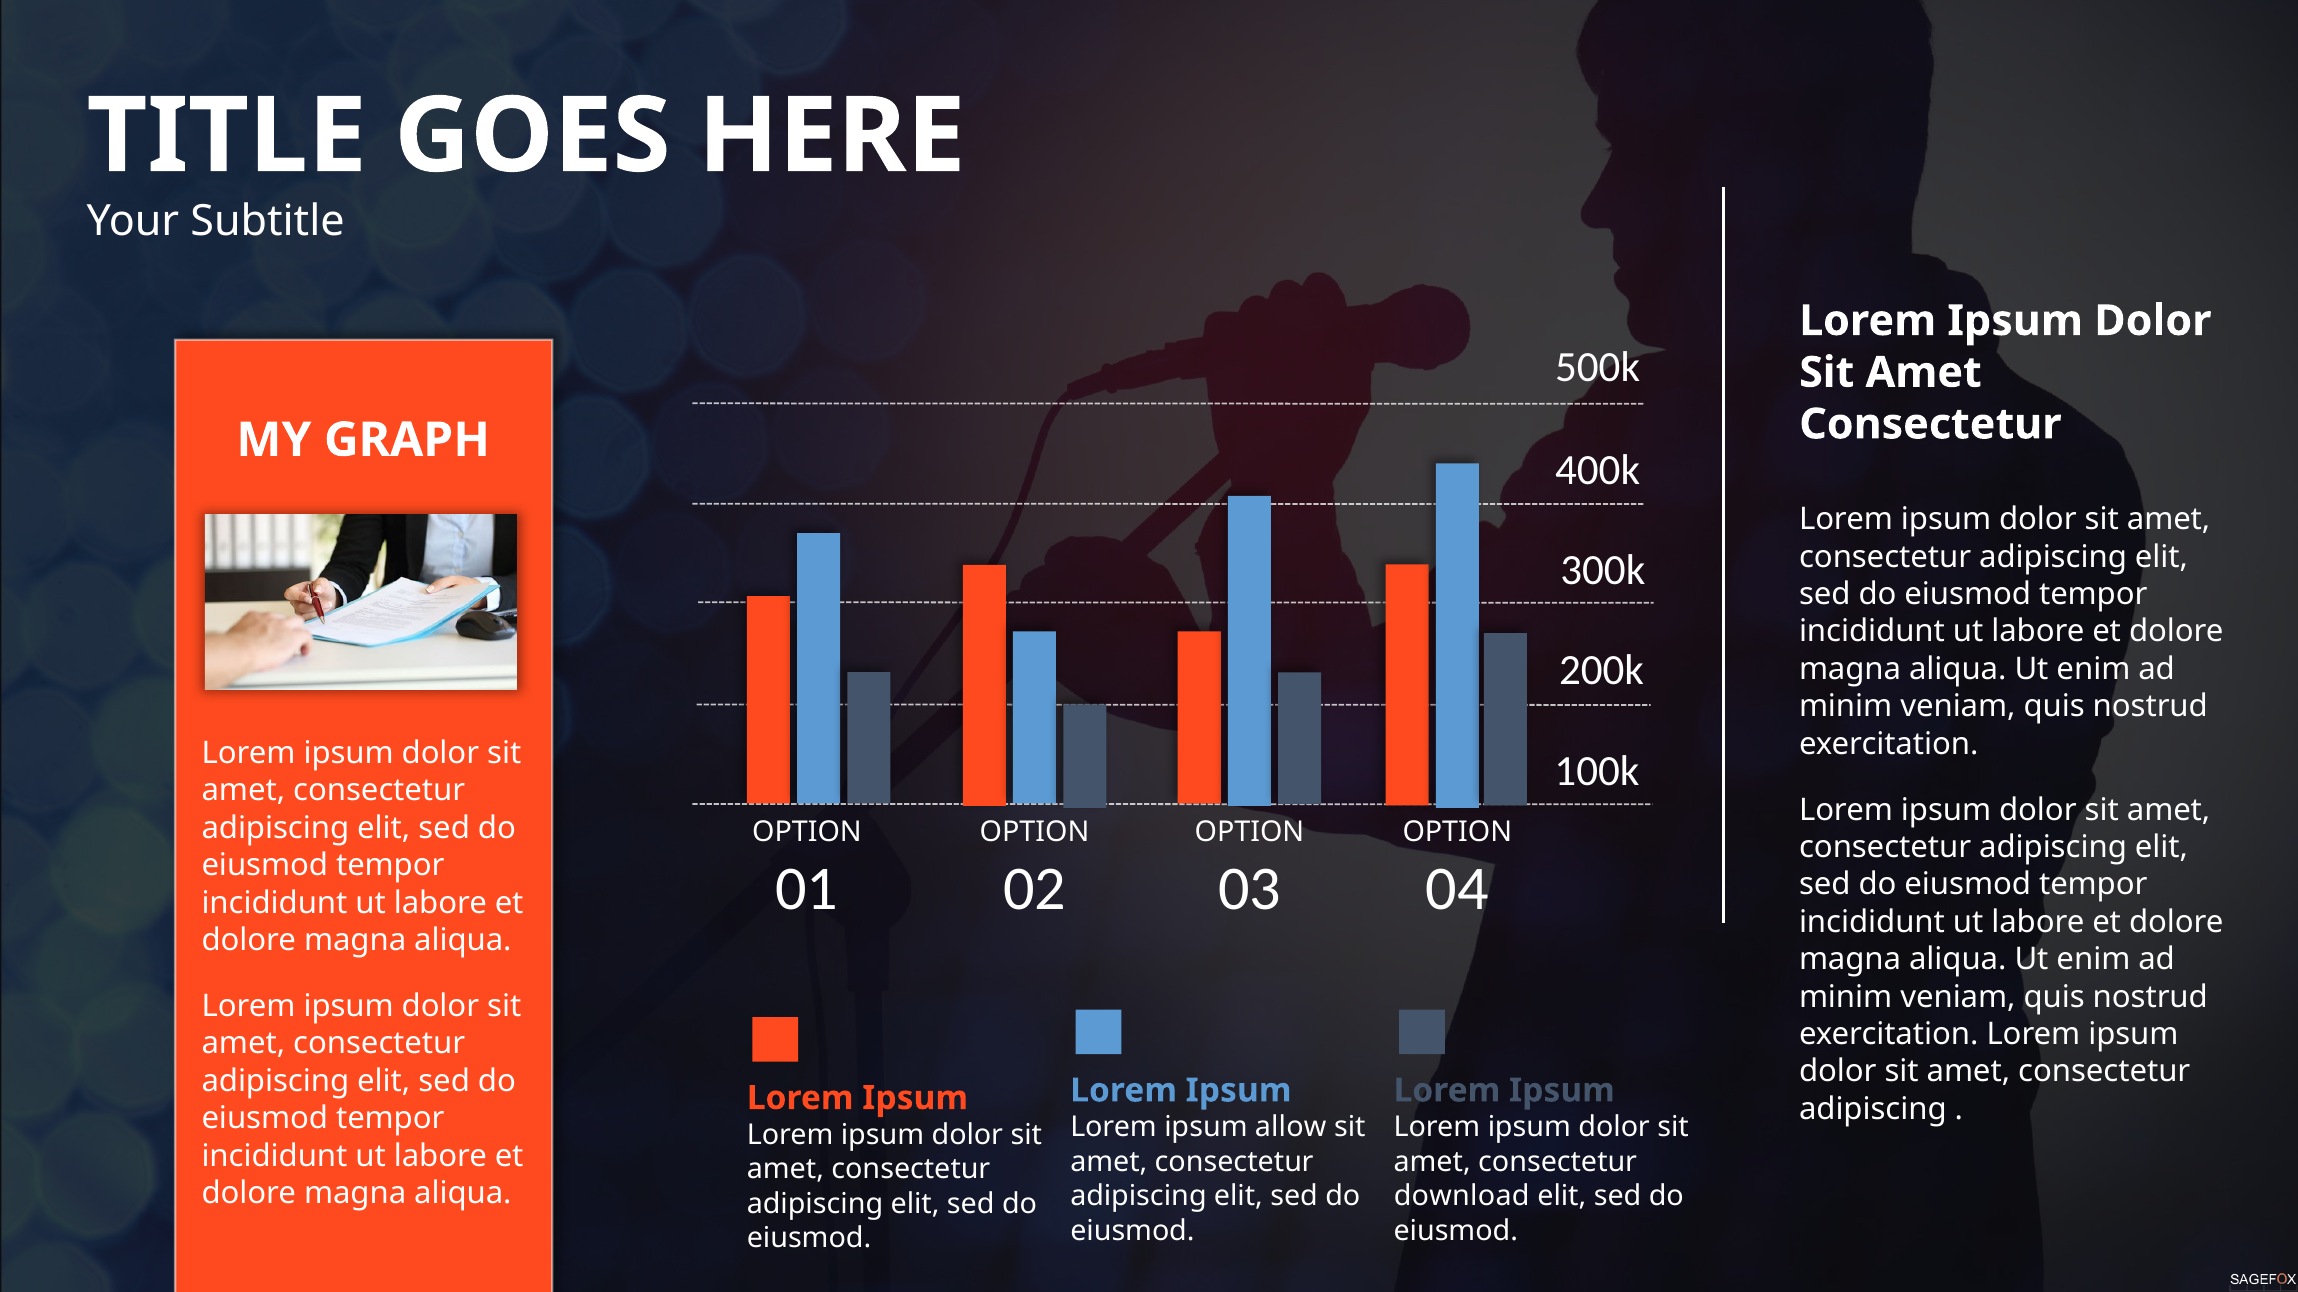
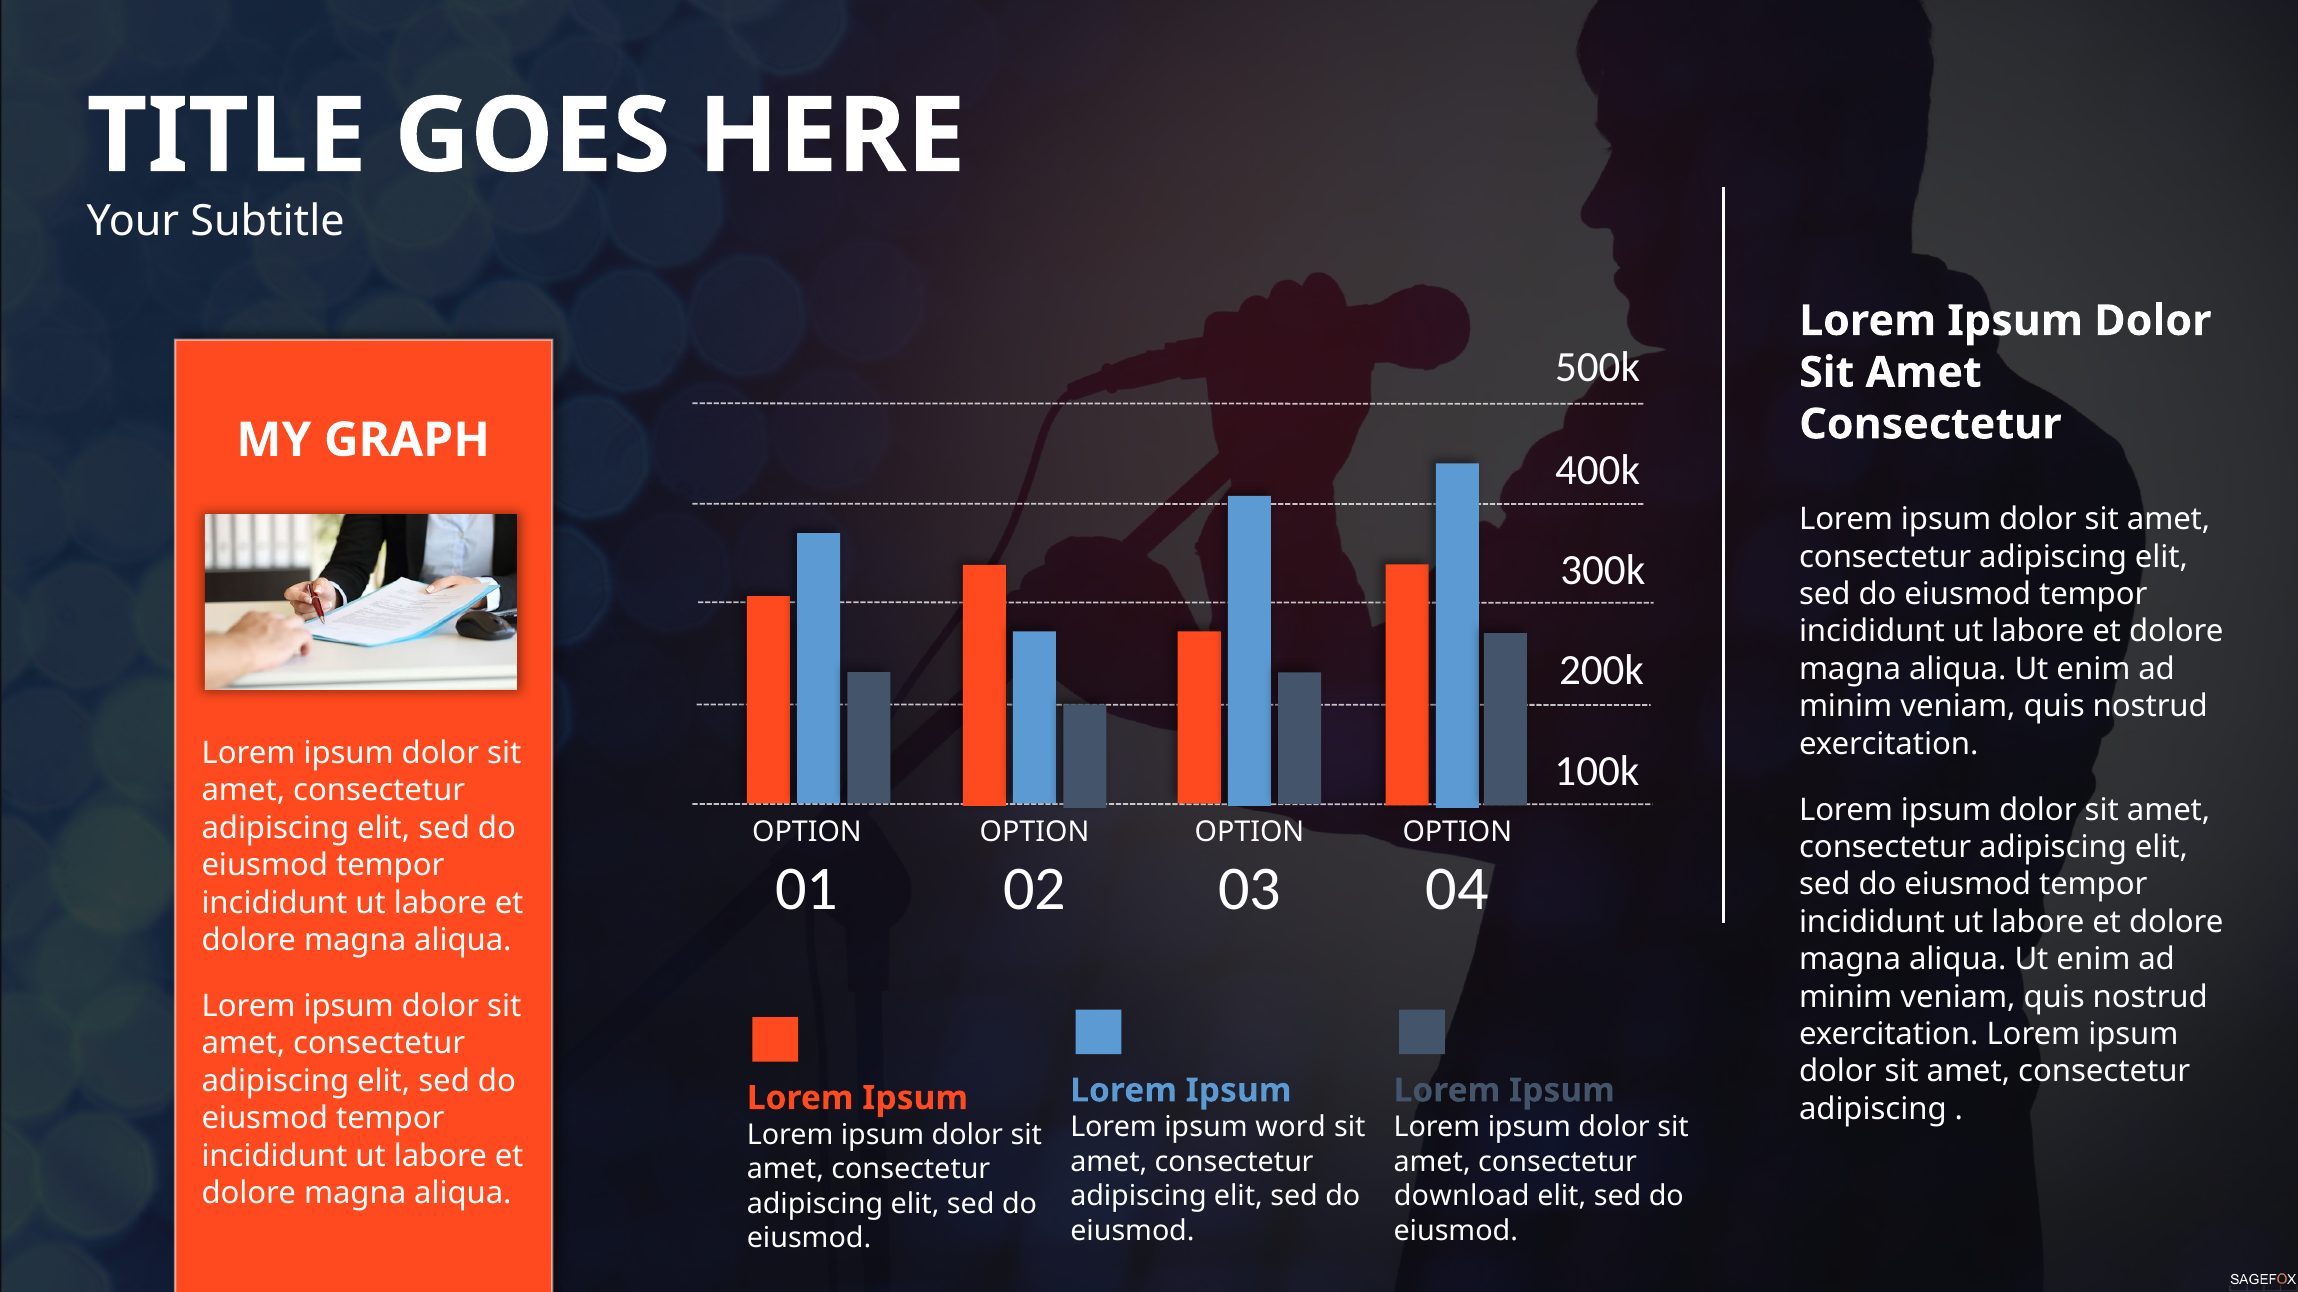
allow: allow -> word (1291, 1128)
